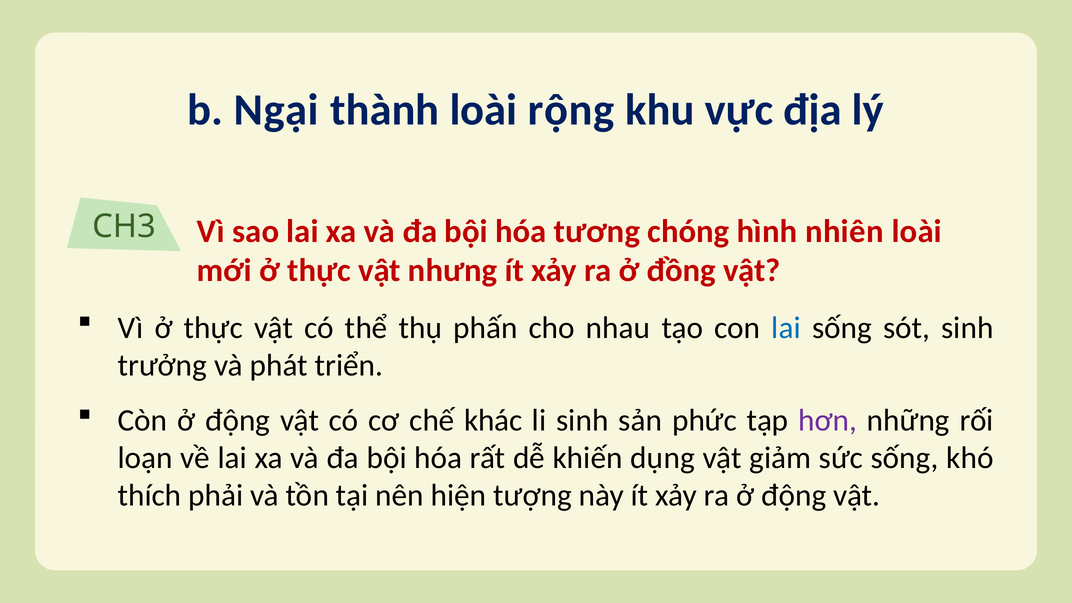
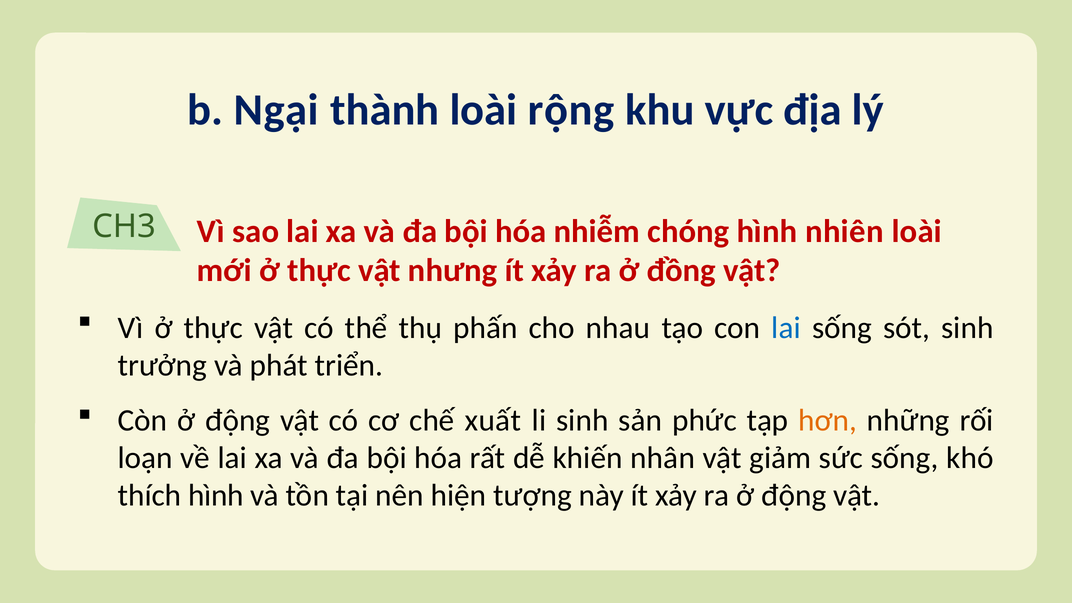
tương: tương -> nhiễm (597, 231)
khác: khác -> xuất (493, 421)
hơn colour: purple -> orange (828, 421)
dụng: dụng -> nhân (663, 458)
thích phải: phải -> hình (216, 496)
